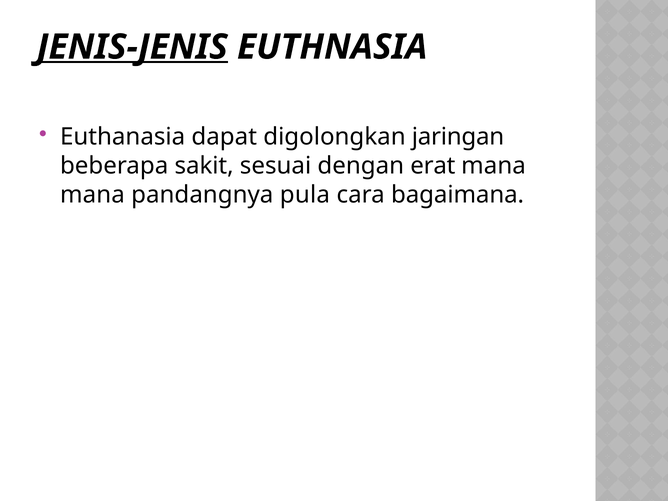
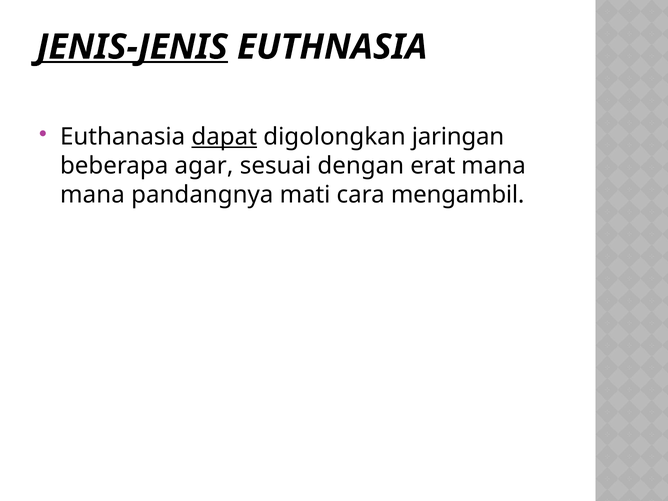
dapat underline: none -> present (224, 137)
sakit: sakit -> agar (204, 166)
pula: pula -> mati (305, 195)
bagaimana: bagaimana -> mengambil (458, 195)
